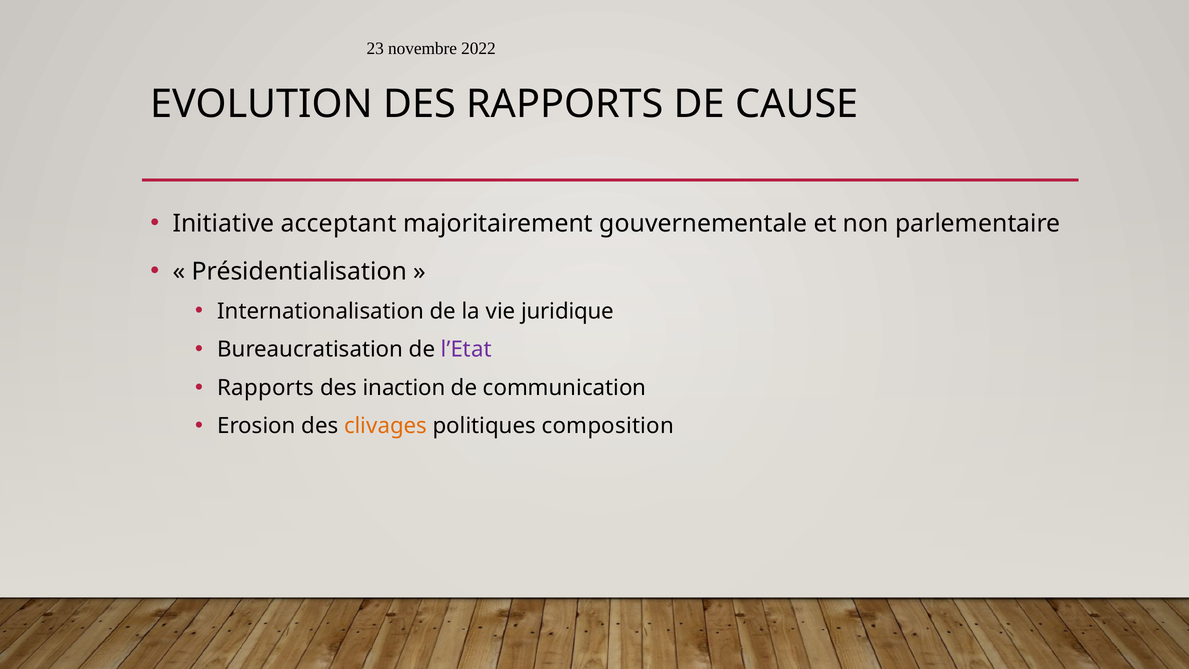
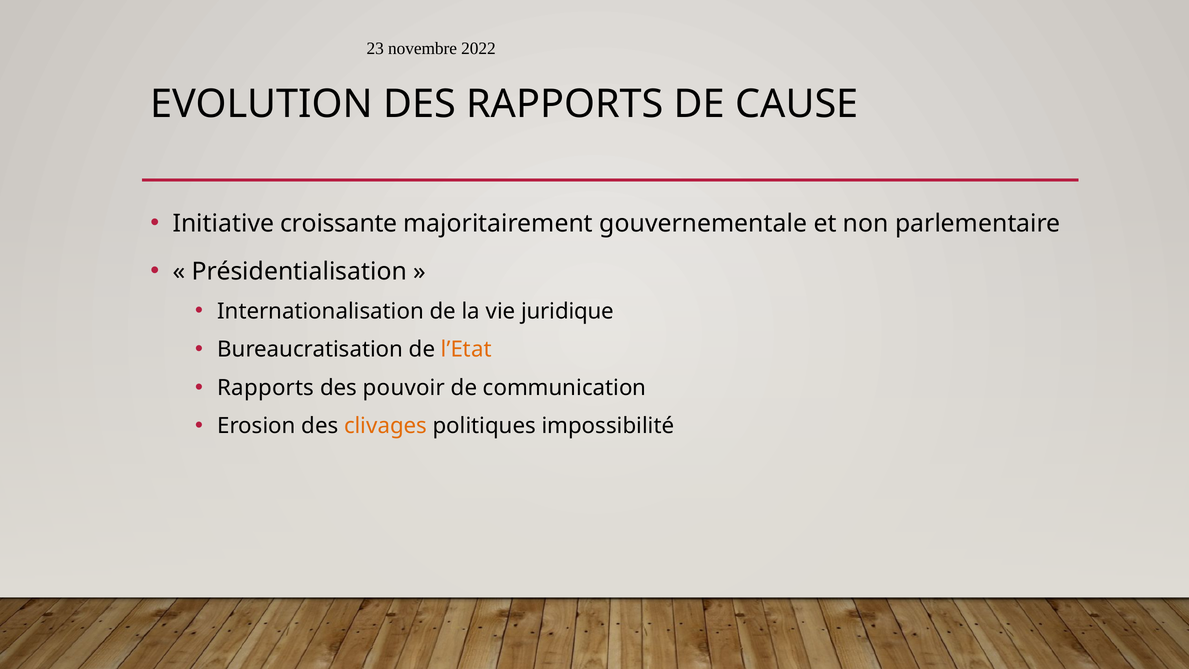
acceptant: acceptant -> croissante (339, 224)
l’Etat colour: purple -> orange (466, 349)
inaction: inaction -> pouvoir (404, 388)
composition: composition -> impossibilité (608, 426)
